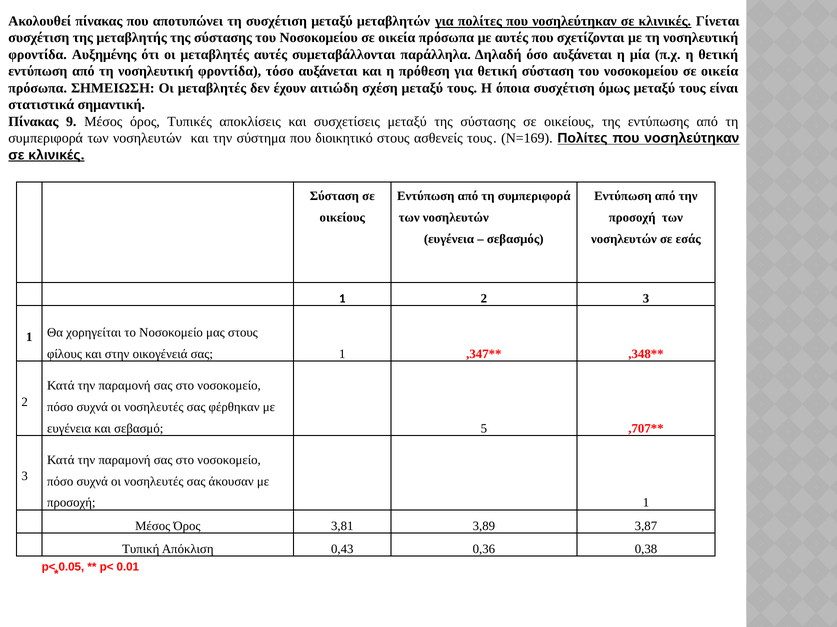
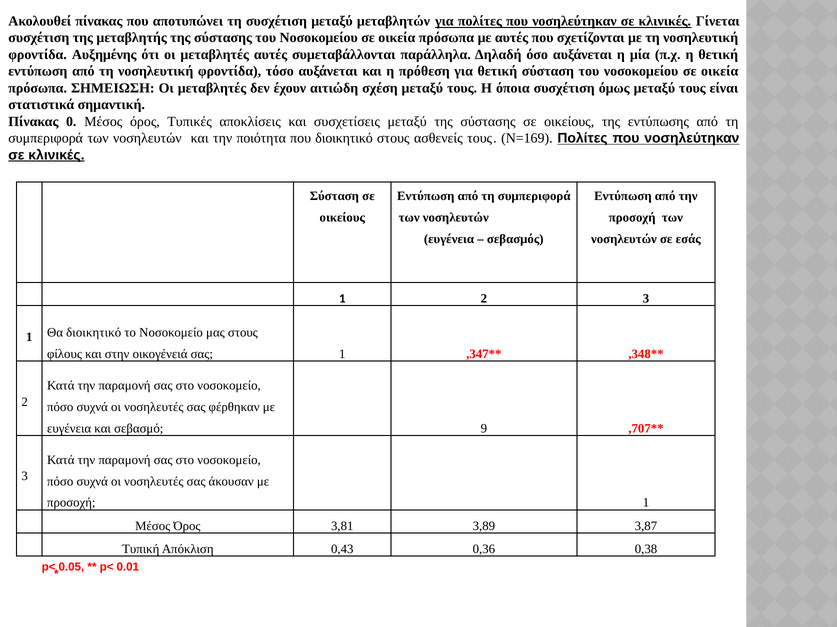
9: 9 -> 0 (71, 122)
σύστημα: σύστημα -> ποιότητα (261, 138)
Θα χορηγείται: χορηγείται -> διοικητικό (94, 333)
5: 5 -> 9 (484, 429)
